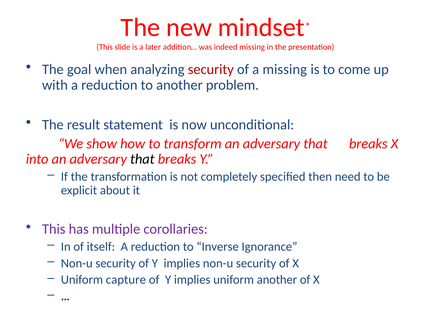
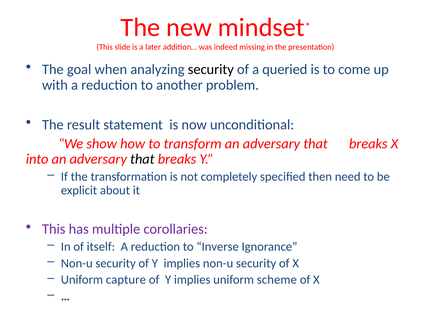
security colour: red -> black (211, 69)
a missing: missing -> queried (285, 69)
uniform another: another -> scheme (277, 279)
